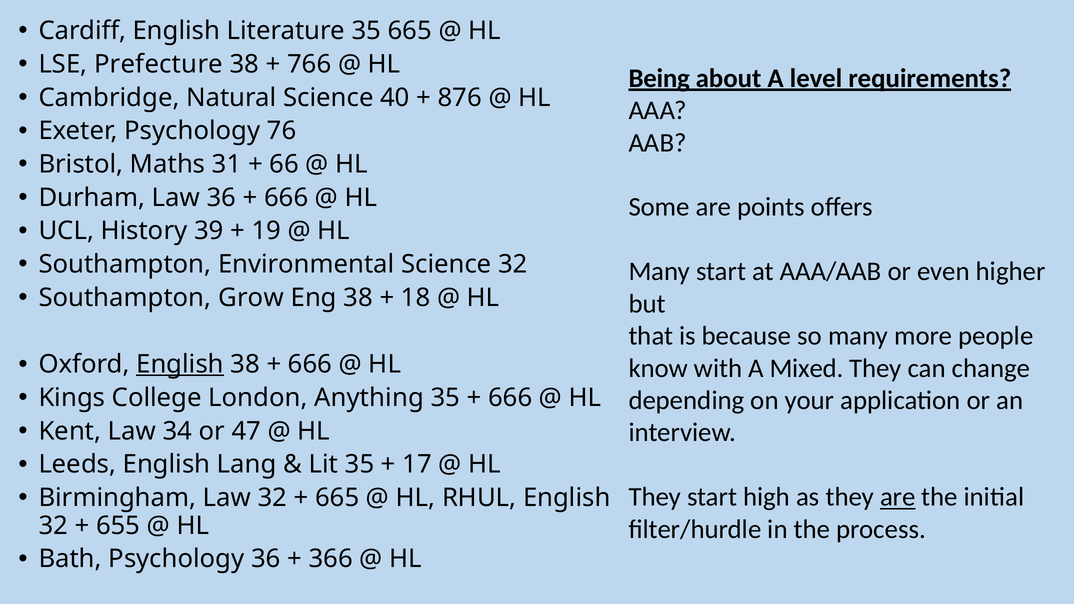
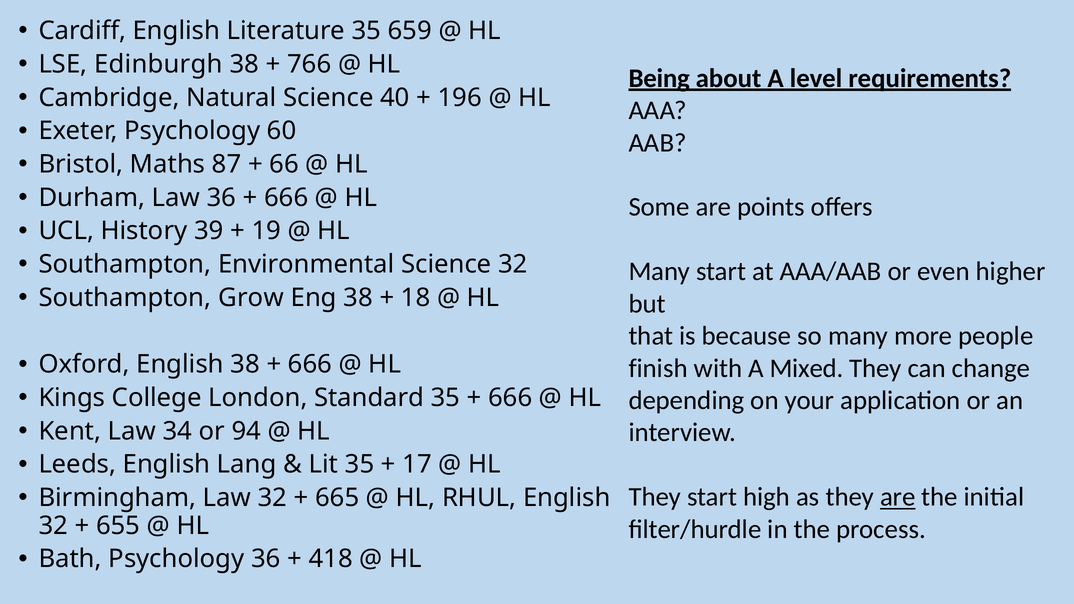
35 665: 665 -> 659 (410, 31)
Prefecture: Prefecture -> Edinburgh (158, 64)
876: 876 -> 196 (460, 98)
76: 76 -> 60 (282, 131)
31: 31 -> 87 (227, 164)
English underline: present -> none (180, 364)
know: know -> finish (658, 368)
Anything: Anything -> Standard (369, 398)
47: 47 -> 94 (246, 431)
366: 366 -> 418 (331, 559)
